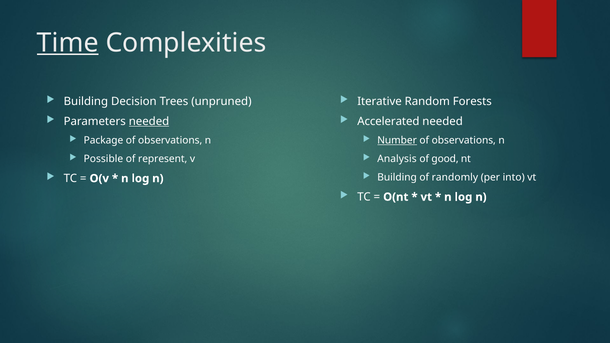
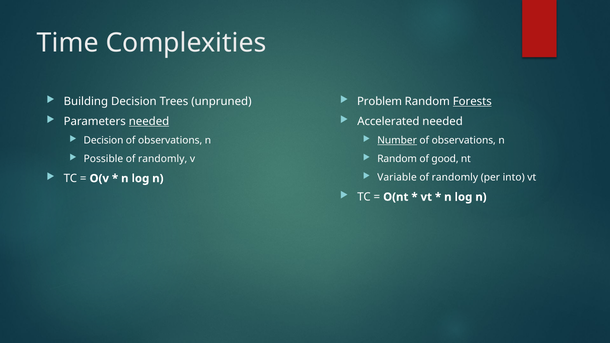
Time underline: present -> none (68, 43)
Iterative: Iterative -> Problem (380, 101)
Forests underline: none -> present (472, 101)
Package: Package -> Decision (104, 141)
represent: represent -> randomly (163, 159)
Analysis: Analysis -> Random (397, 159)
Building: Building -> Variable (397, 178)
